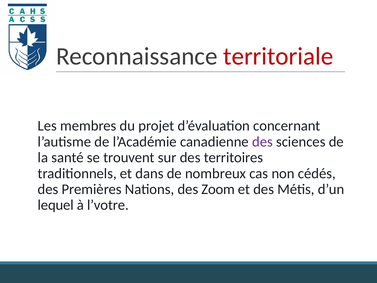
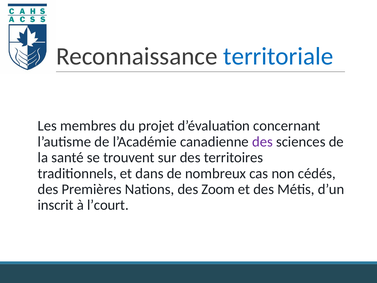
territoriale colour: red -> blue (278, 56)
lequel: lequel -> inscrit (56, 205)
l’votre: l’votre -> l’court (108, 205)
